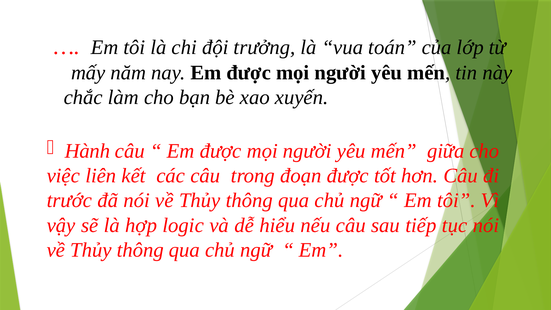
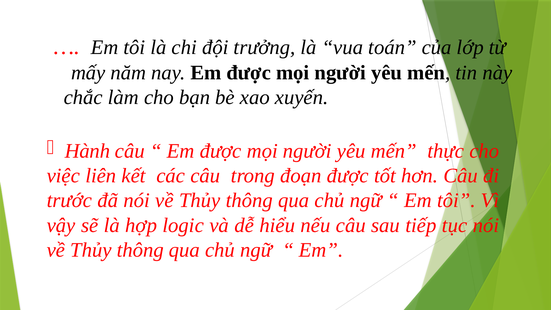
giữa: giữa -> thực (446, 151)
